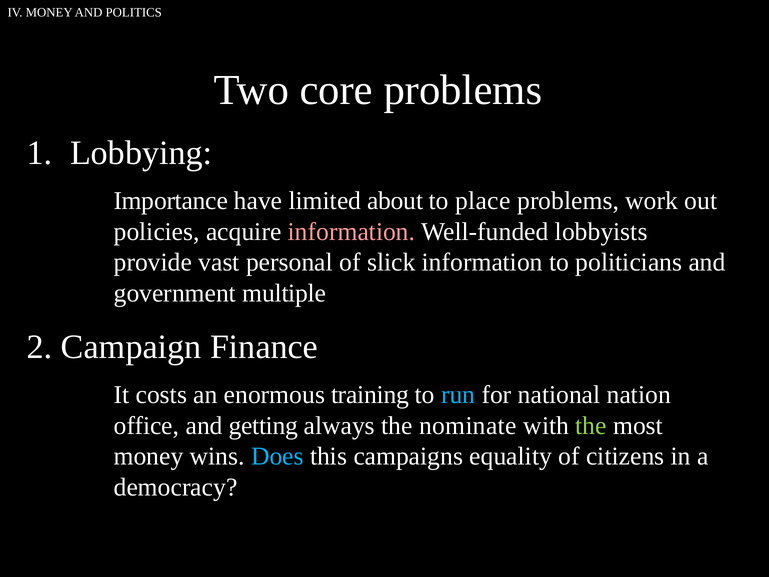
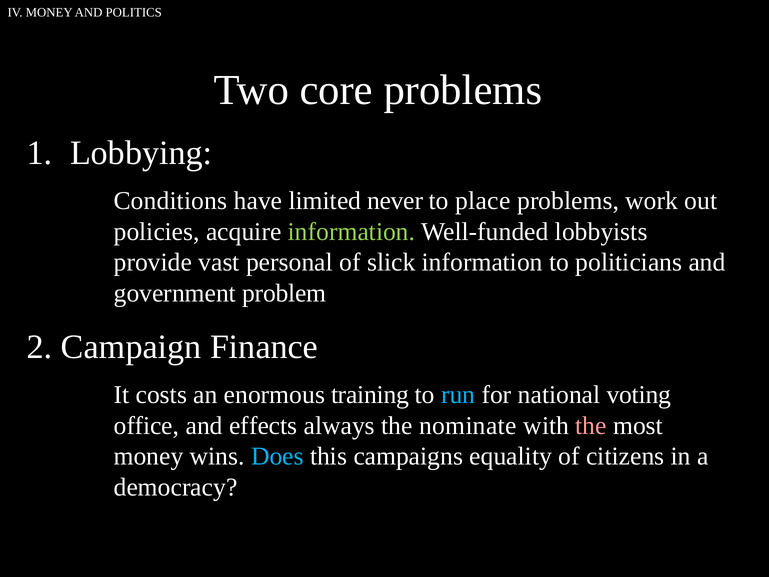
Importance: Importance -> Conditions (171, 201)
about: about -> never (395, 201)
information colour: pink -> light green (352, 232)
multiple: multiple -> problem (284, 293)
nation: nation -> voting (639, 395)
getting: getting -> effects (263, 426)
the colour: light green -> pink (591, 426)
